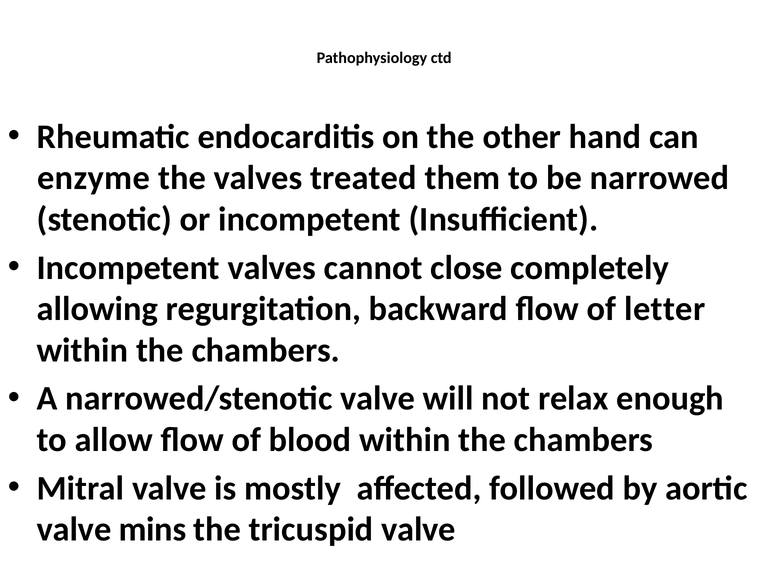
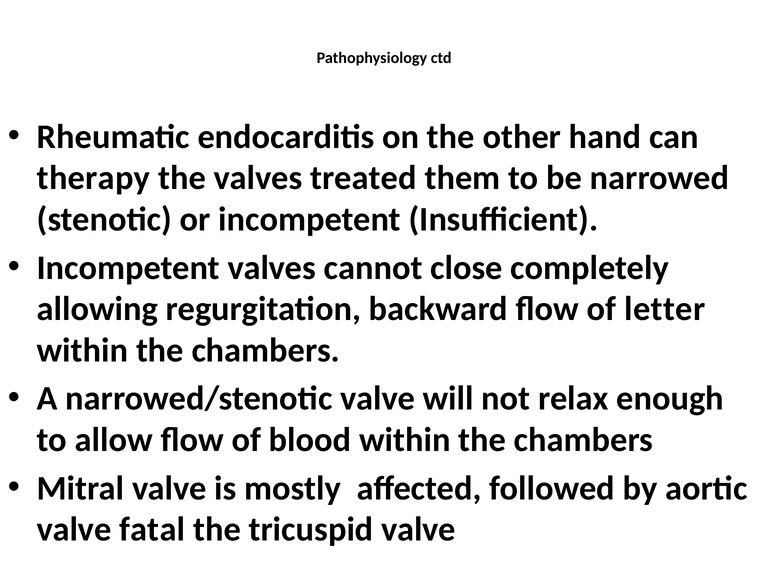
enzyme: enzyme -> therapy (94, 178)
mins: mins -> fatal (152, 530)
